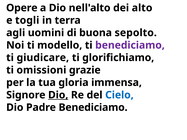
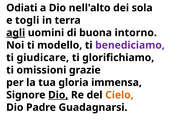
Opere: Opere -> Odiati (22, 8)
alto: alto -> sola (142, 8)
agli underline: none -> present (16, 33)
sepolto: sepolto -> intorno (136, 33)
Cielo colour: blue -> orange (119, 95)
Padre Benediciamo: Benediciamo -> Guadagnarsi (93, 108)
